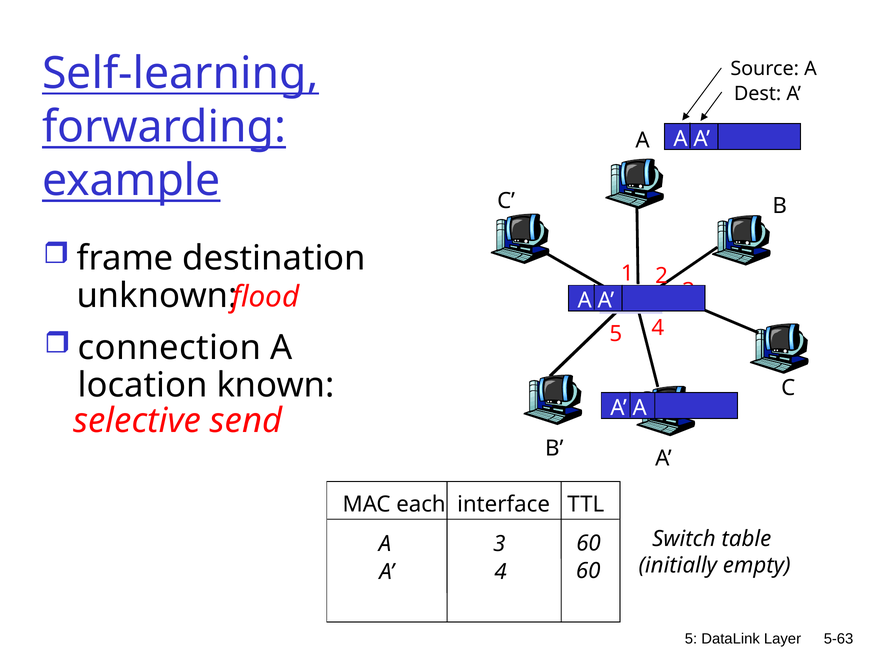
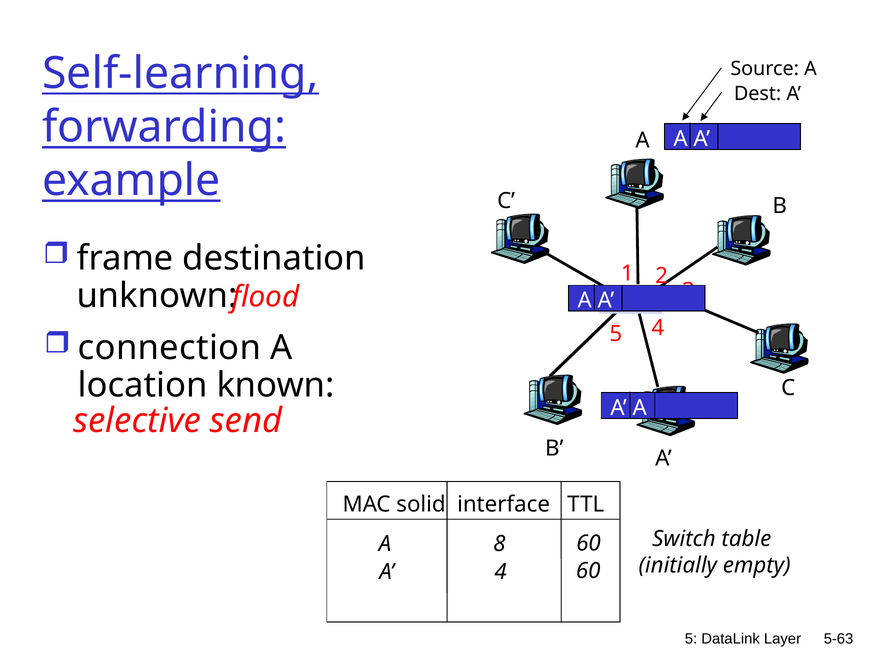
each: each -> solid (421, 504)
A 3: 3 -> 8 (499, 544)
